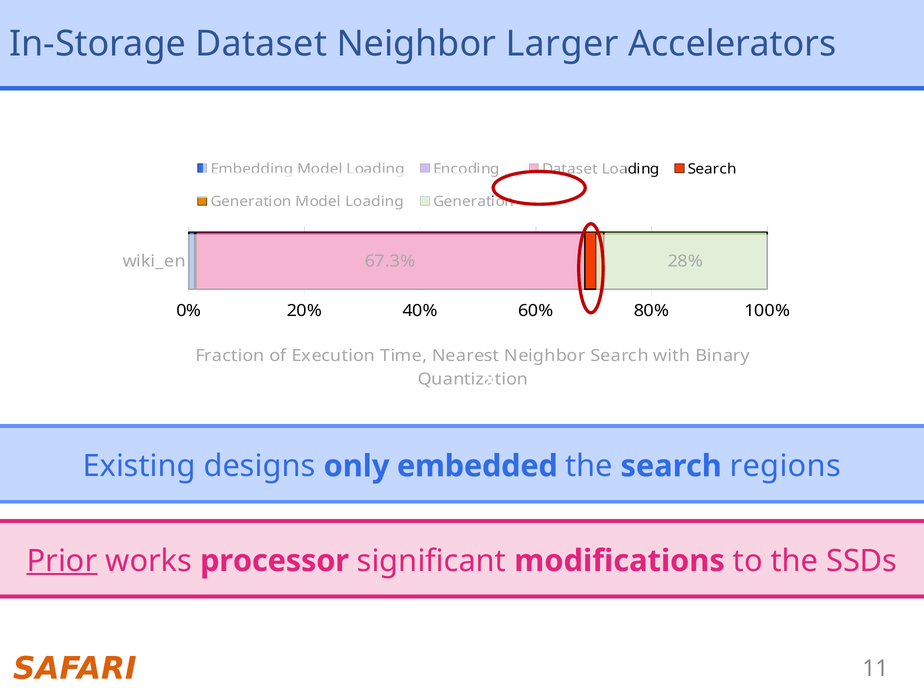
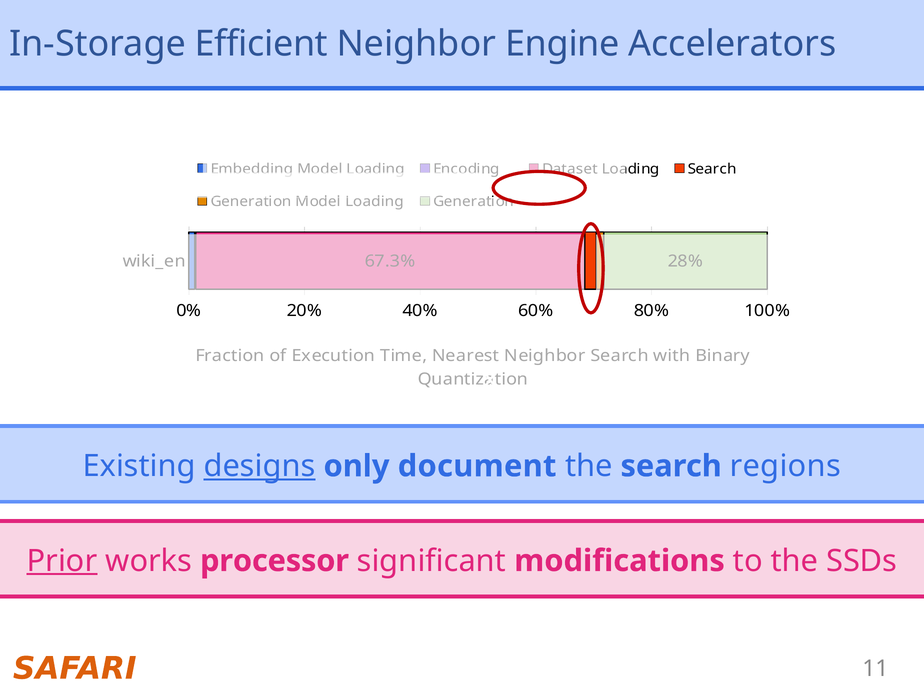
In-Storage Dataset: Dataset -> Efficient (261, 44)
Larger: Larger -> Engine (562, 44)
designs underline: none -> present (260, 466)
embedded: embedded -> document (477, 466)
